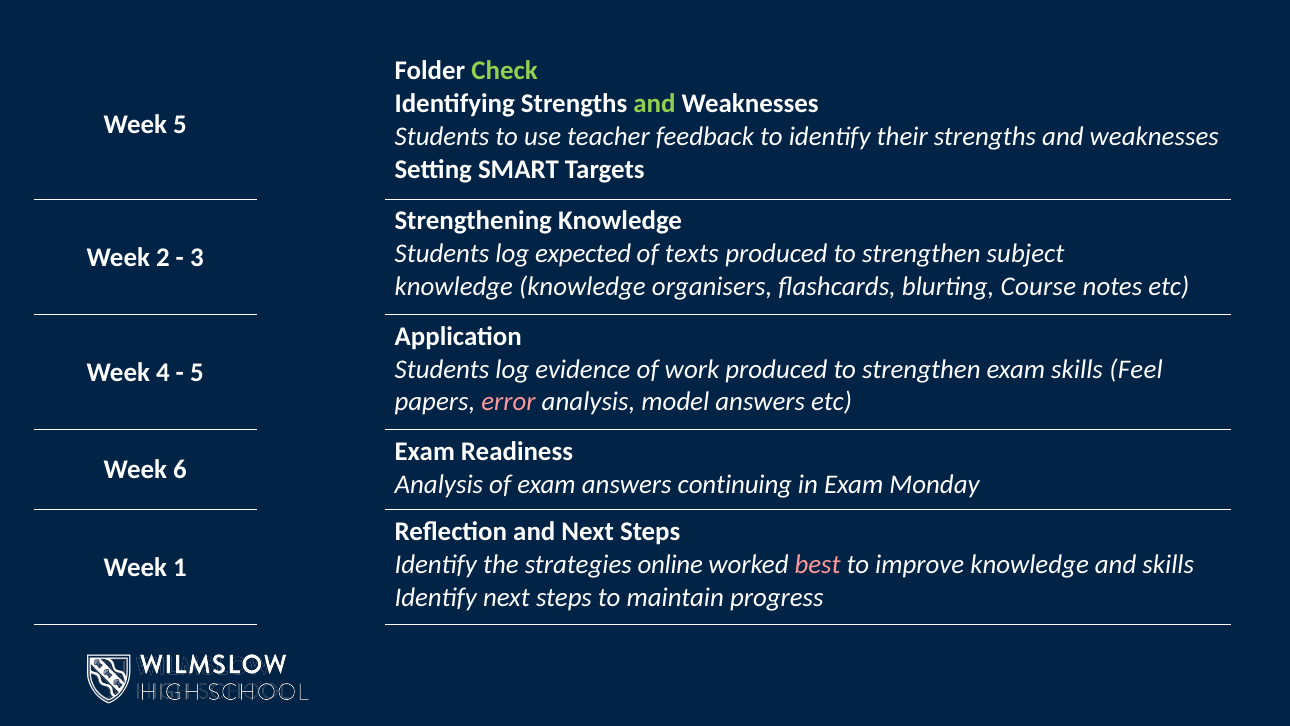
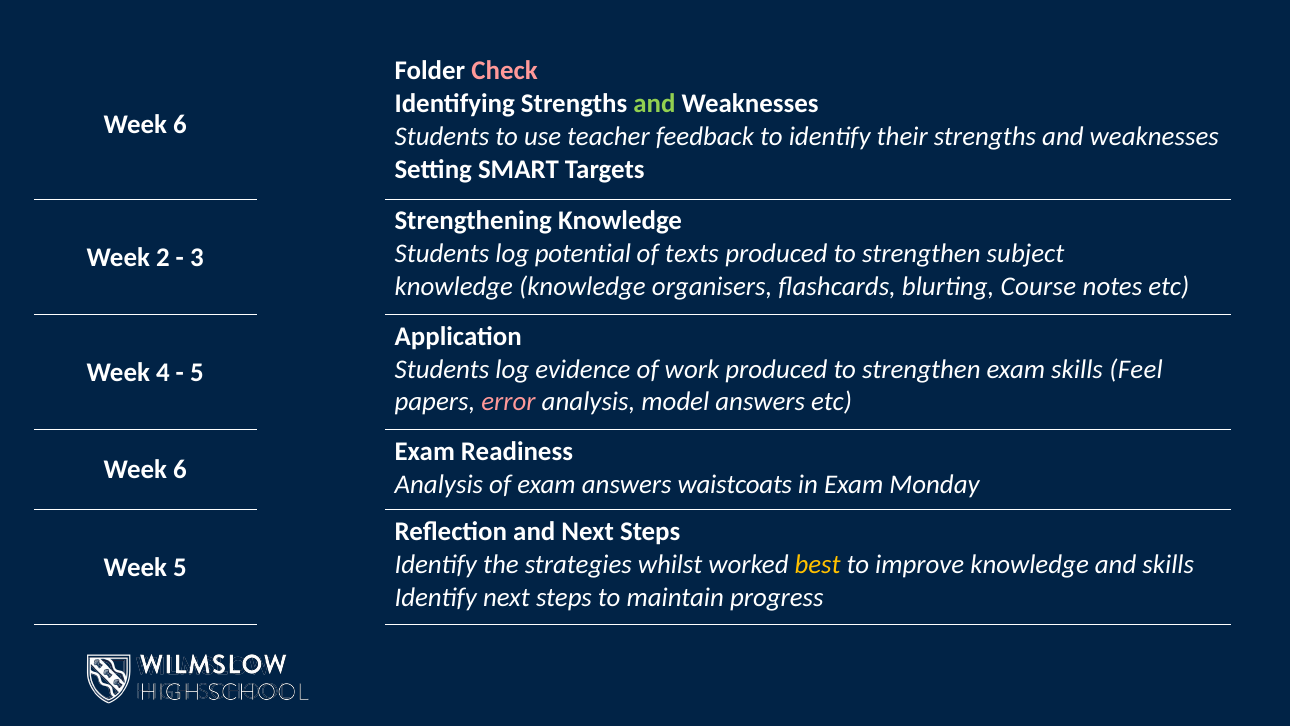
Check colour: light green -> pink (505, 71)
5: 5 -> 6 (180, 125)
expected: expected -> potential (583, 254)
continuing: continuing -> waistcoats (735, 484)
online: online -> whilst (670, 564)
best colour: pink -> yellow (818, 564)
Week 1: 1 -> 5 (180, 567)
